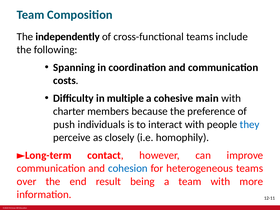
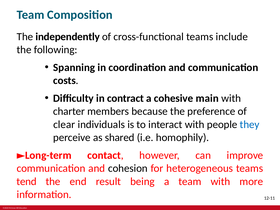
multiple: multiple -> contract (125, 98)
push: push -> clear (64, 124)
closely: closely -> shared (120, 138)
cohesion colour: blue -> black (128, 168)
over: over -> tend (27, 181)
